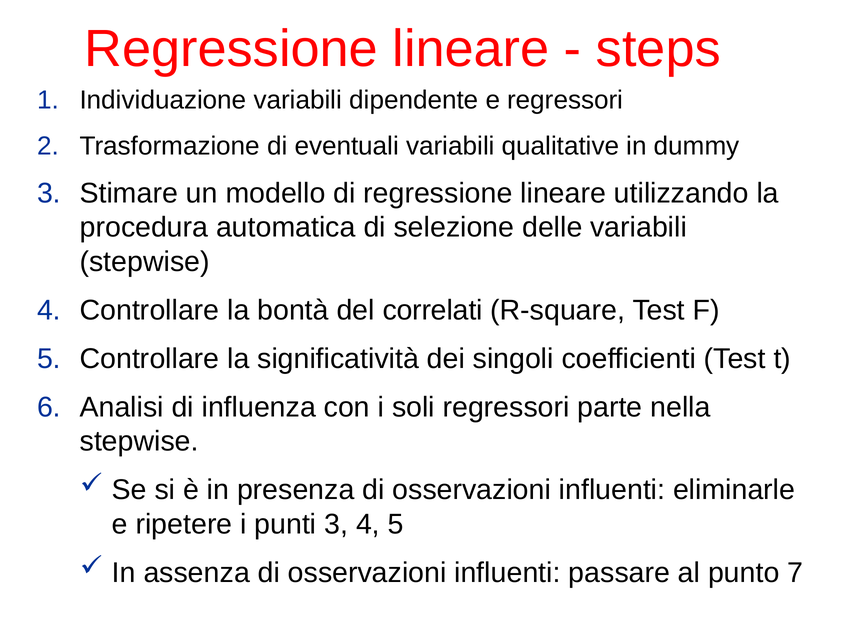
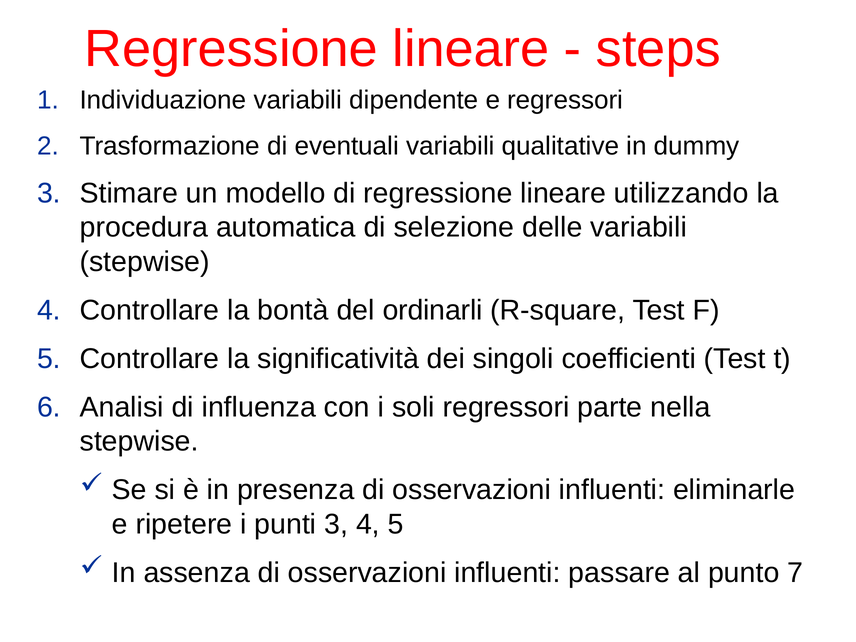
correlati: correlati -> ordinarli (433, 310)
